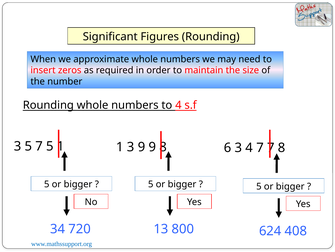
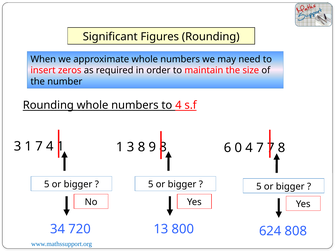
3 5: 5 -> 1 (28, 146)
7 5: 5 -> 4 (50, 146)
3 9: 9 -> 8 (142, 147)
6 3: 3 -> 0 (238, 147)
408: 408 -> 808 (296, 230)
